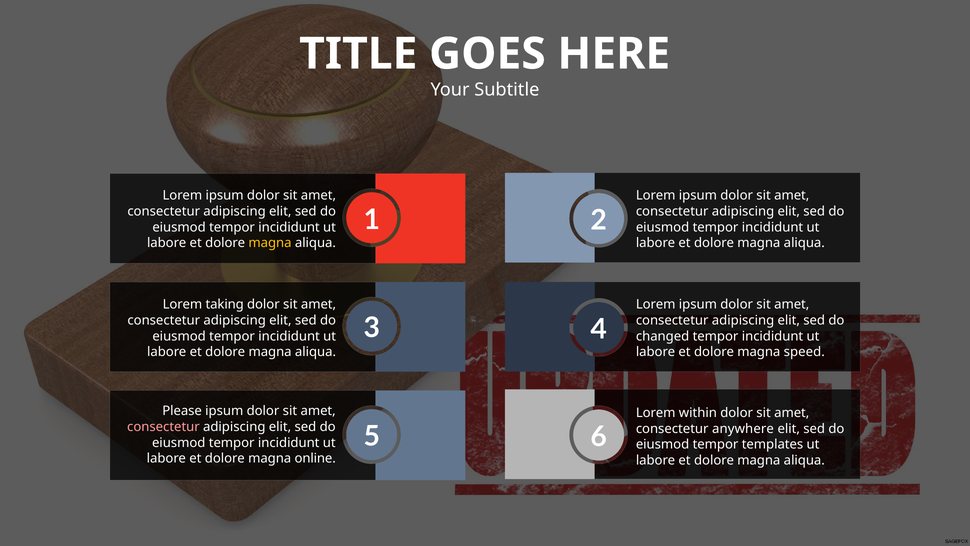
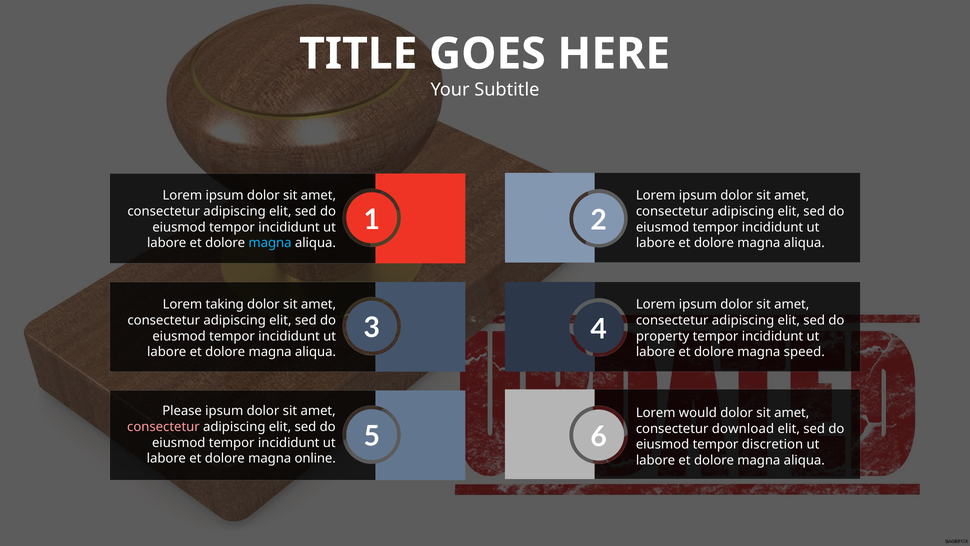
magna colour: yellow -> light blue (270, 243)
changed: changed -> property (663, 336)
within: within -> would (698, 413)
anywhere: anywhere -> download (743, 428)
templates: templates -> discretion (772, 444)
